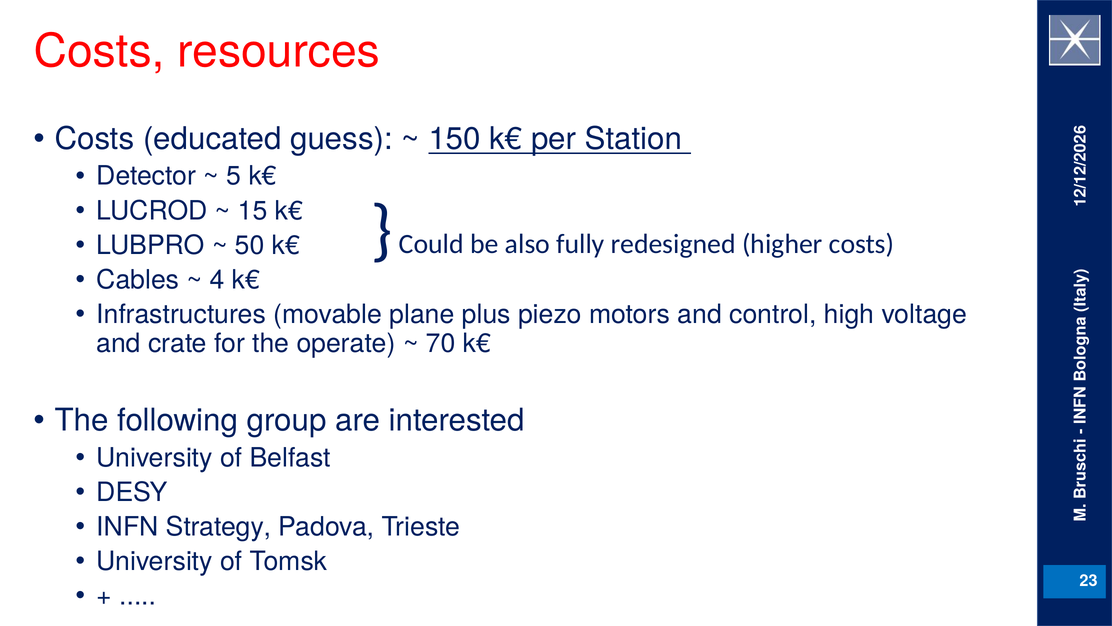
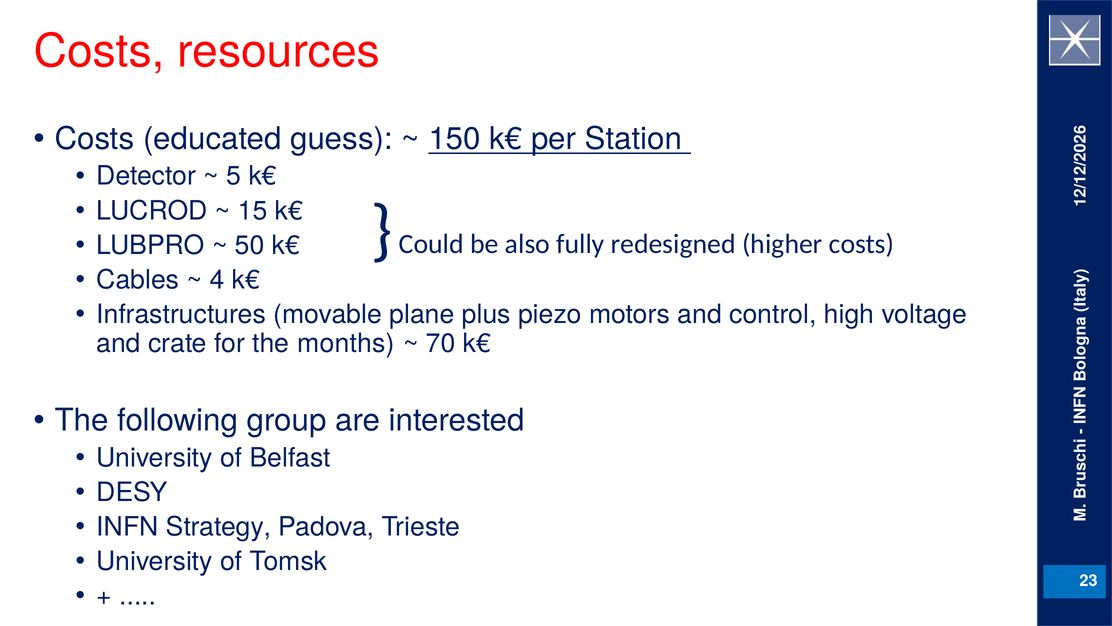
operate: operate -> months (346, 343)
